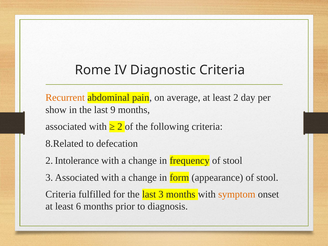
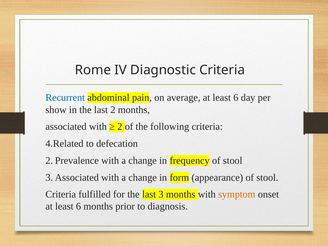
Recurrent colour: orange -> blue (65, 98)
average at least 2: 2 -> 6 (236, 98)
last 9: 9 -> 2 (113, 110)
8.Related: 8.Related -> 4.Related (64, 144)
Intolerance: Intolerance -> Prevalence (77, 161)
